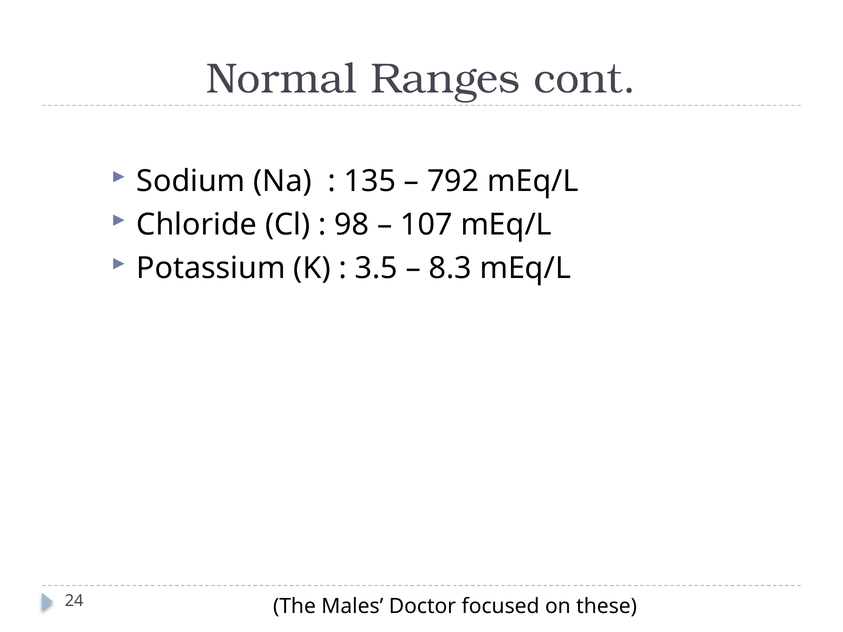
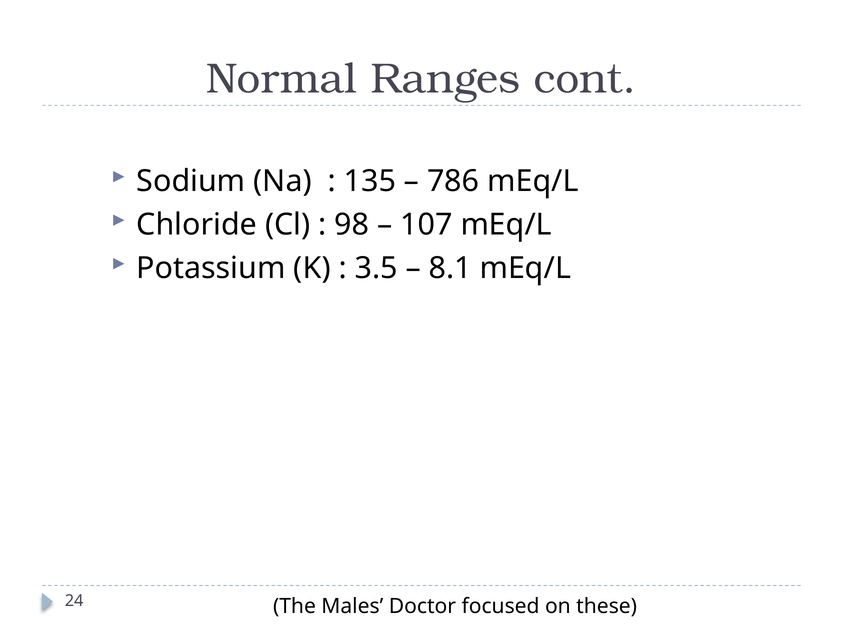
792: 792 -> 786 (453, 181)
8.3: 8.3 -> 8.1 (450, 268)
